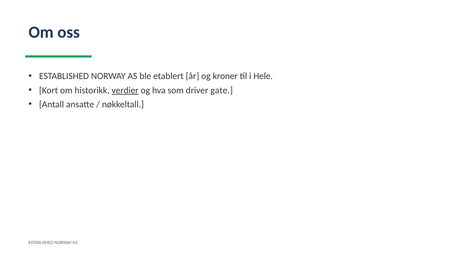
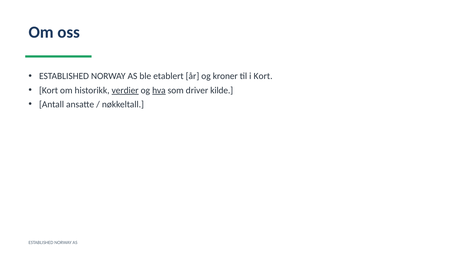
i Hele: Hele -> Kort (263, 76)
hva underline: none -> present (159, 90)
gate: gate -> kilde (222, 90)
